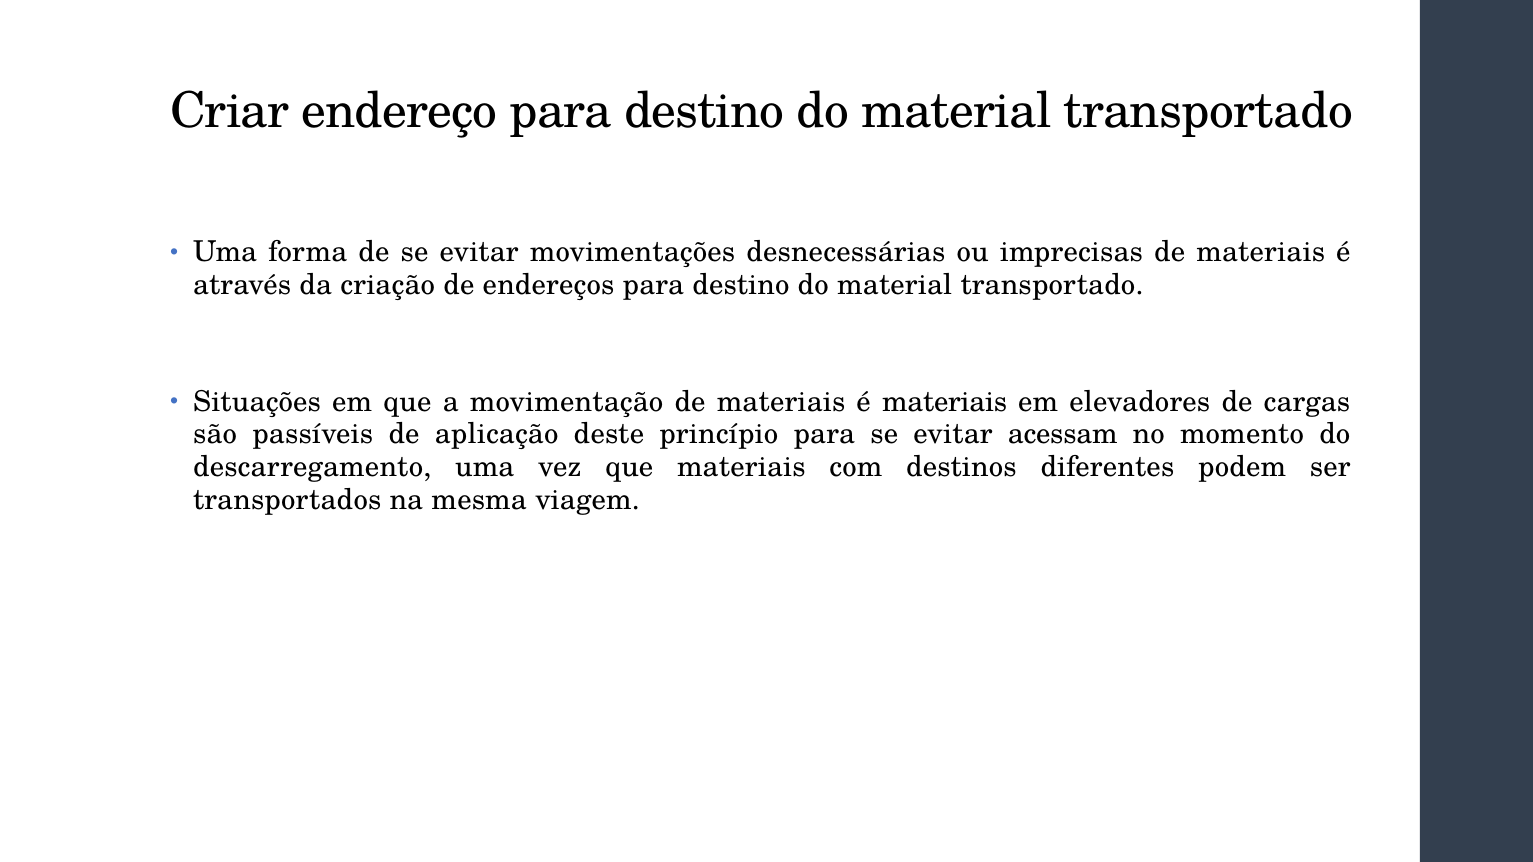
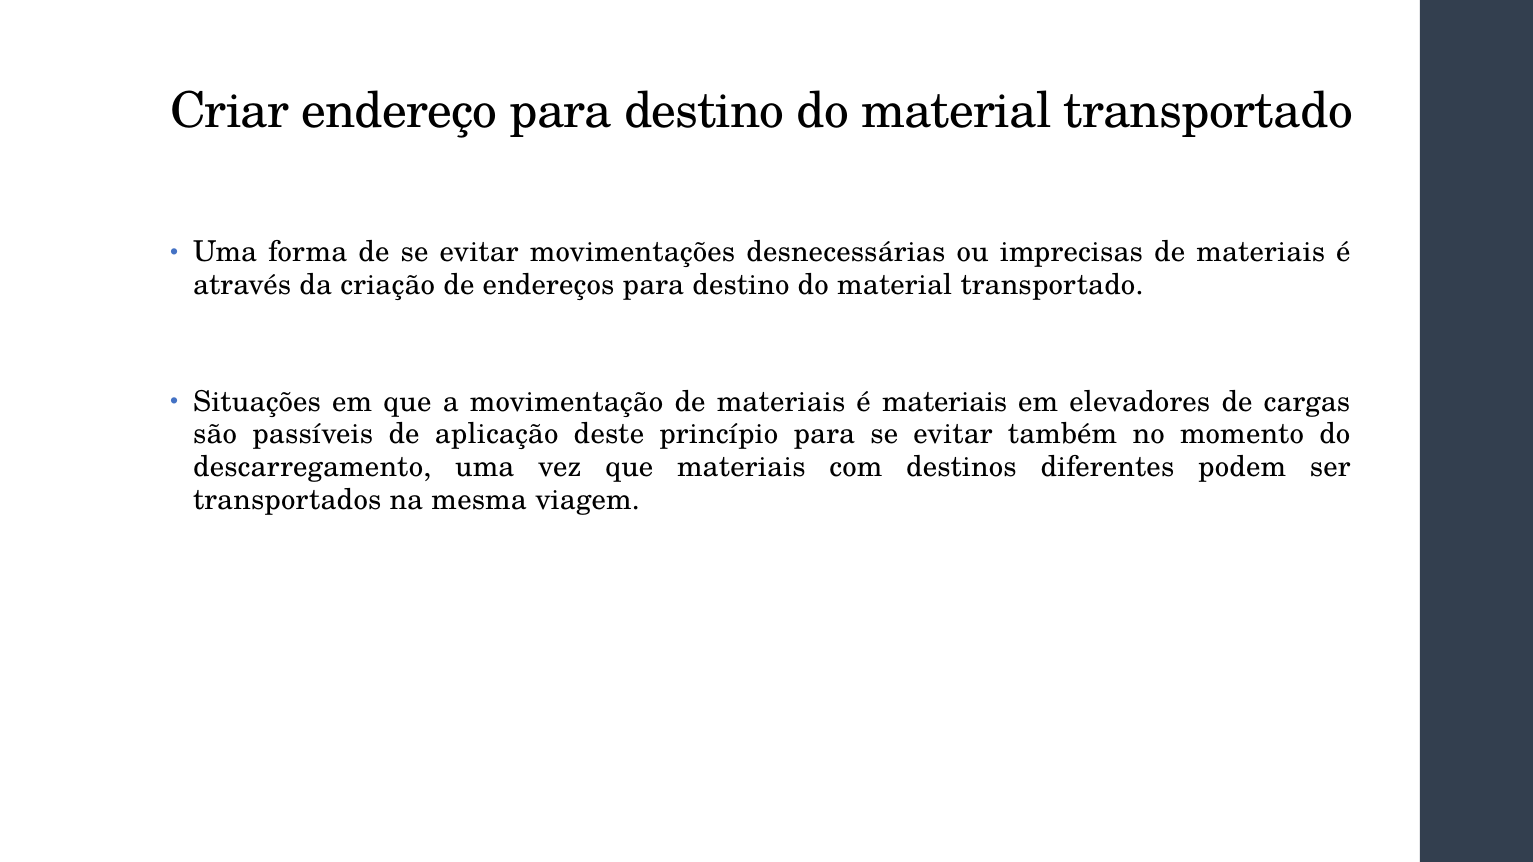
acessam: acessam -> também (1063, 435)
